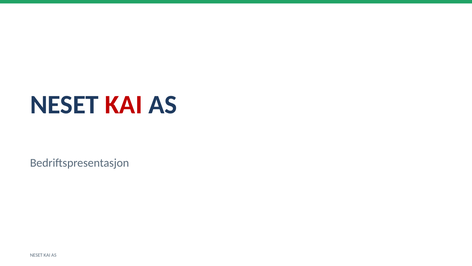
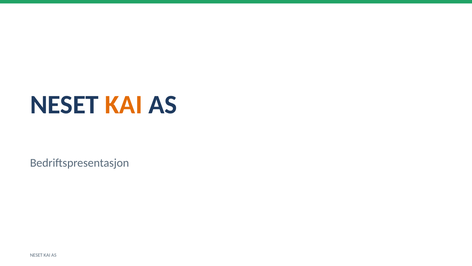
KAI colour: red -> orange (124, 105)
